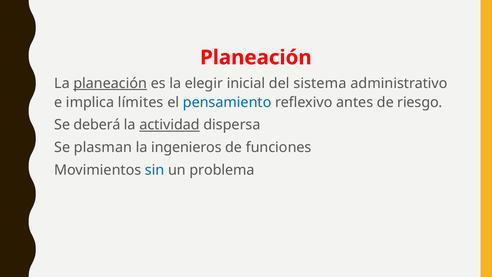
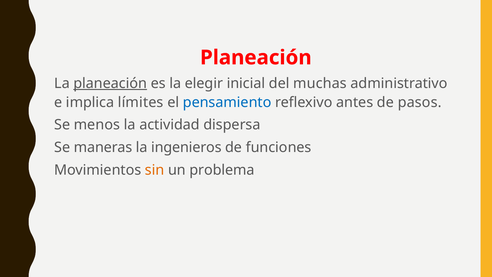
sistema: sistema -> muchas (320, 83)
riesgo: riesgo -> pasos (420, 102)
deberá: deberá -> menos (97, 125)
actividad underline: present -> none (170, 125)
plasman: plasman -> maneras (103, 147)
sin colour: blue -> orange (155, 170)
